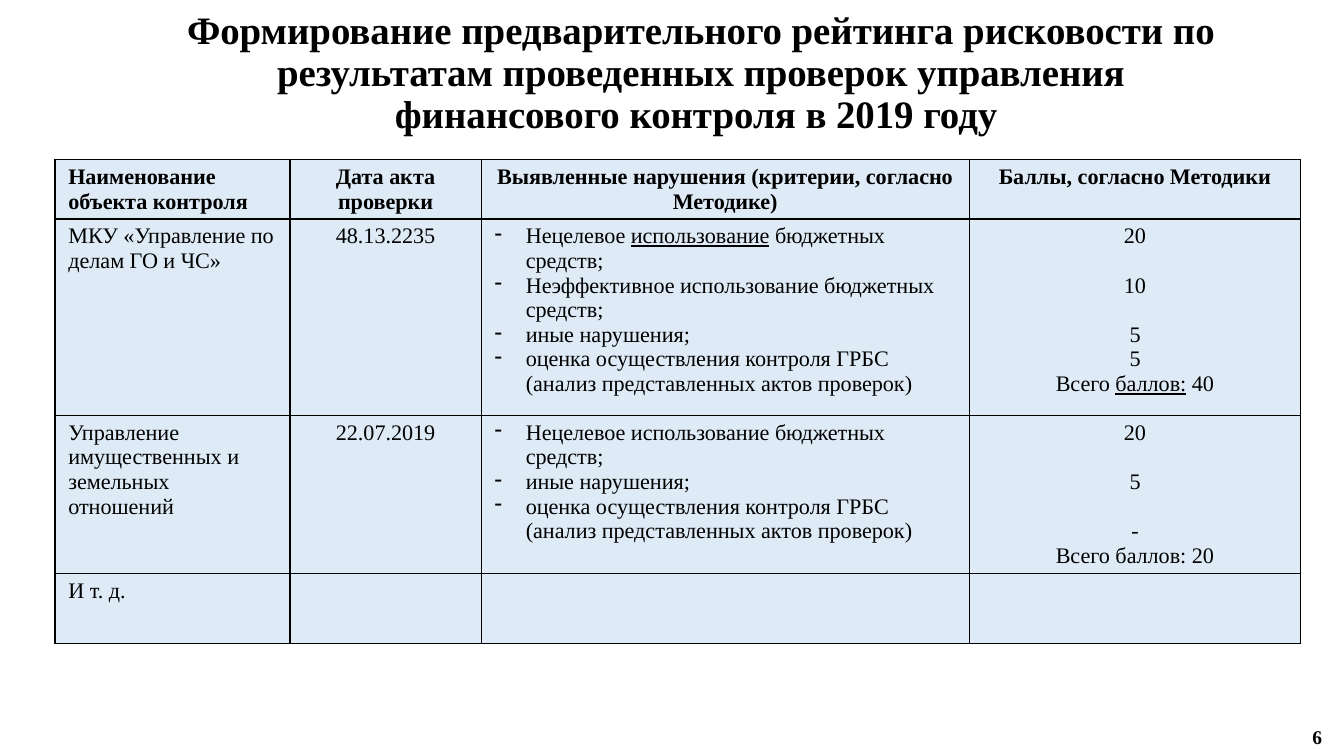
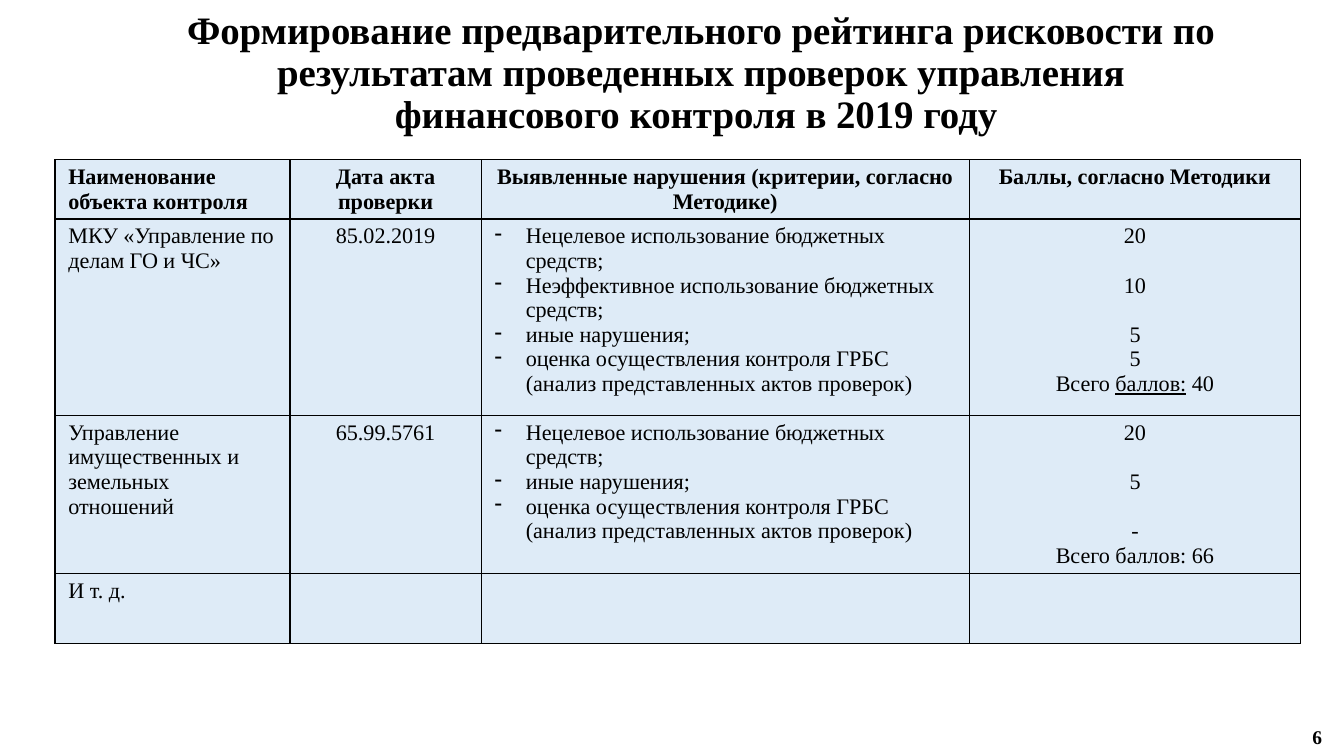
48.13.2235: 48.13.2235 -> 85.02.2019 (386, 236)
использование underline: present -> none (700, 236)
22.07.2019: 22.07.2019 -> 65.99.5761 (386, 433)
баллов 20: 20 -> 66 (1203, 556)
